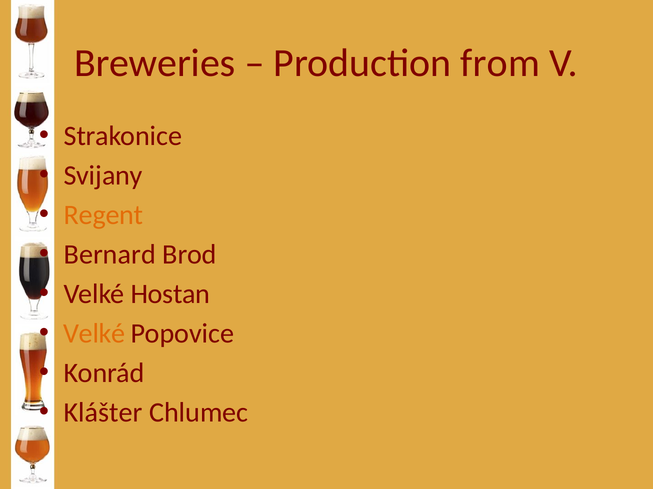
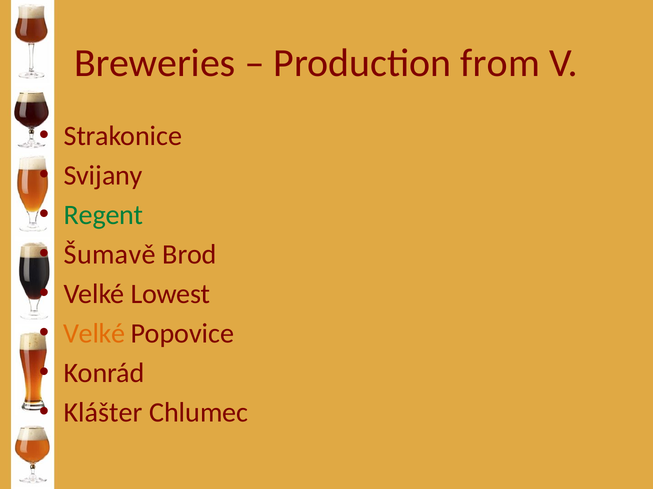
Regent colour: orange -> green (104, 216)
Bernard: Bernard -> Šumavě (110, 255)
Hostan: Hostan -> Lowest (170, 295)
